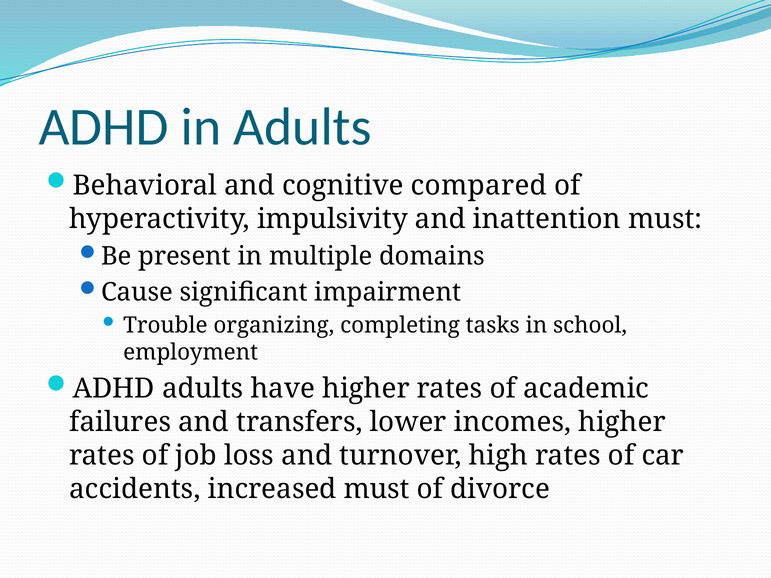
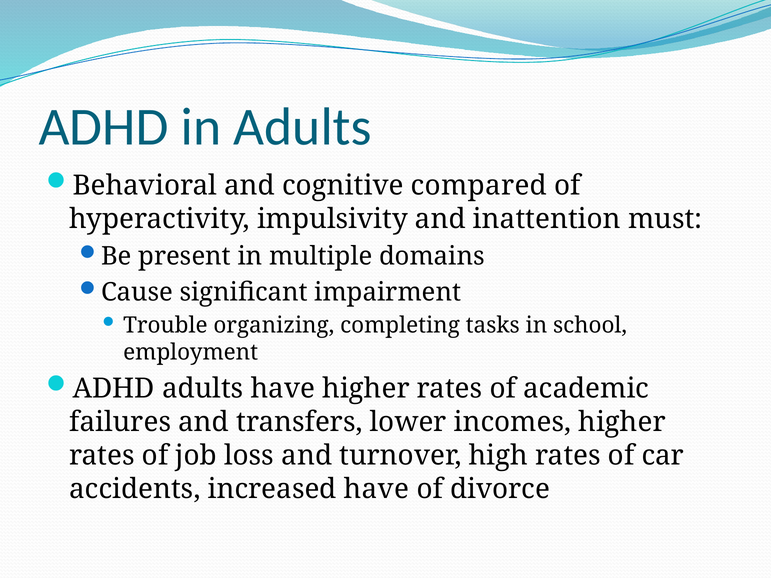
increased must: must -> have (376, 489)
